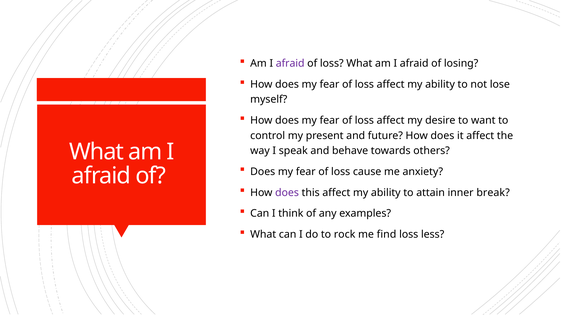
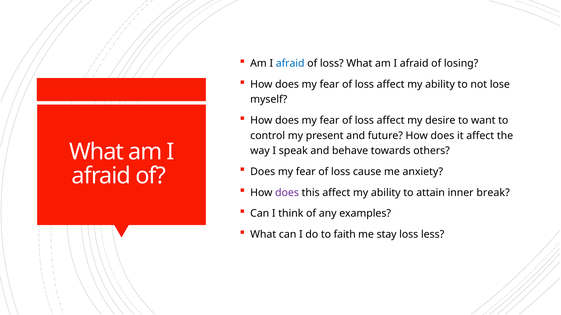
afraid colour: purple -> blue (290, 64)
rock: rock -> faith (345, 235)
find: find -> stay (387, 235)
